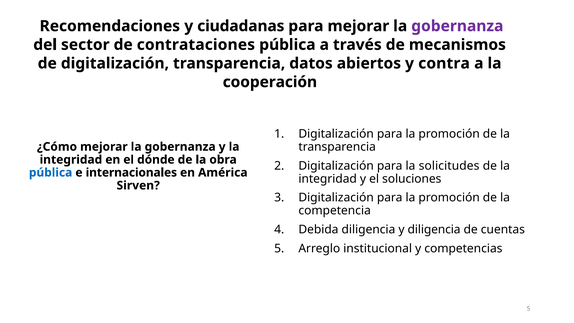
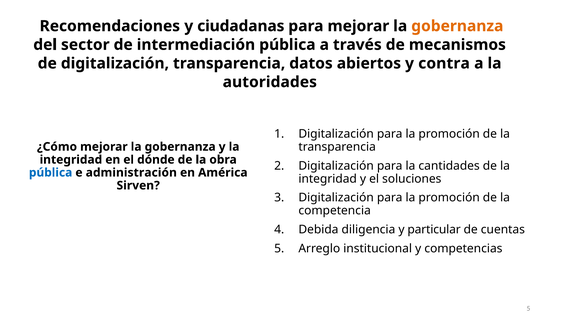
gobernanza colour: purple -> orange (457, 26)
contrataciones: contrataciones -> intermediación (196, 45)
cooperación: cooperación -> autoridades (270, 82)
solicitudes: solicitudes -> cantidades (449, 166)
internacionales: internacionales -> administración (131, 173)
y diligencia: diligencia -> particular (434, 229)
